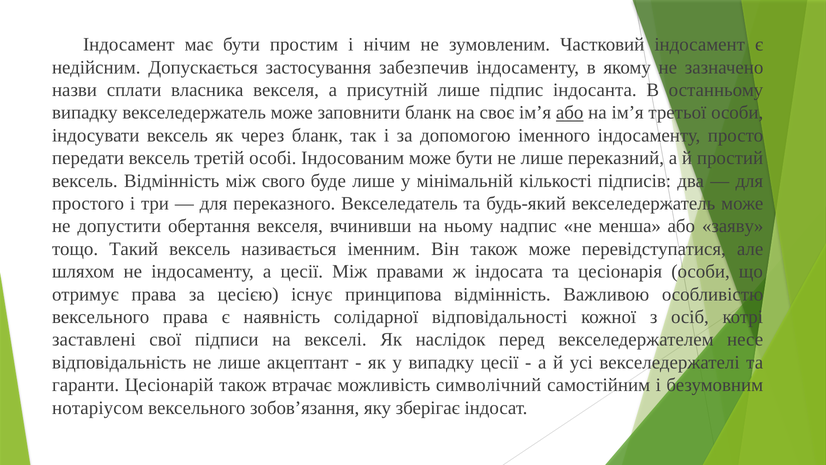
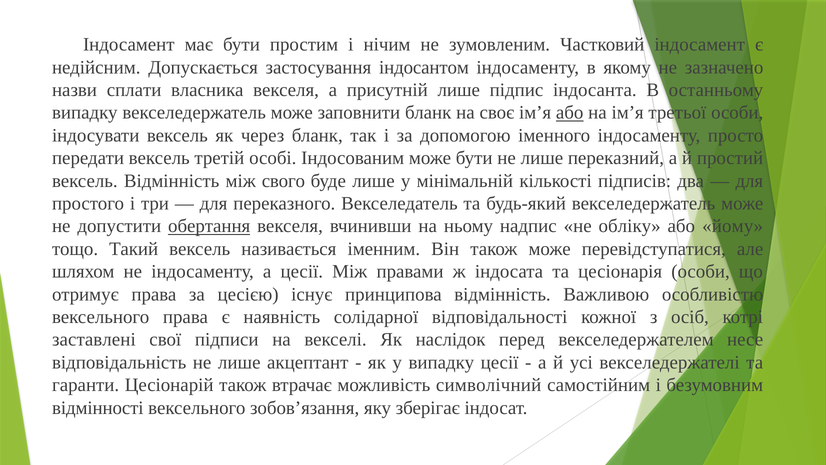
забезпечив: забезпечив -> індосантом (424, 67)
обертання underline: none -> present (209, 226)
менша: менша -> обліку (630, 226)
заяву: заяву -> йому (733, 226)
нотаріусом: нотаріусом -> відмінності (98, 407)
